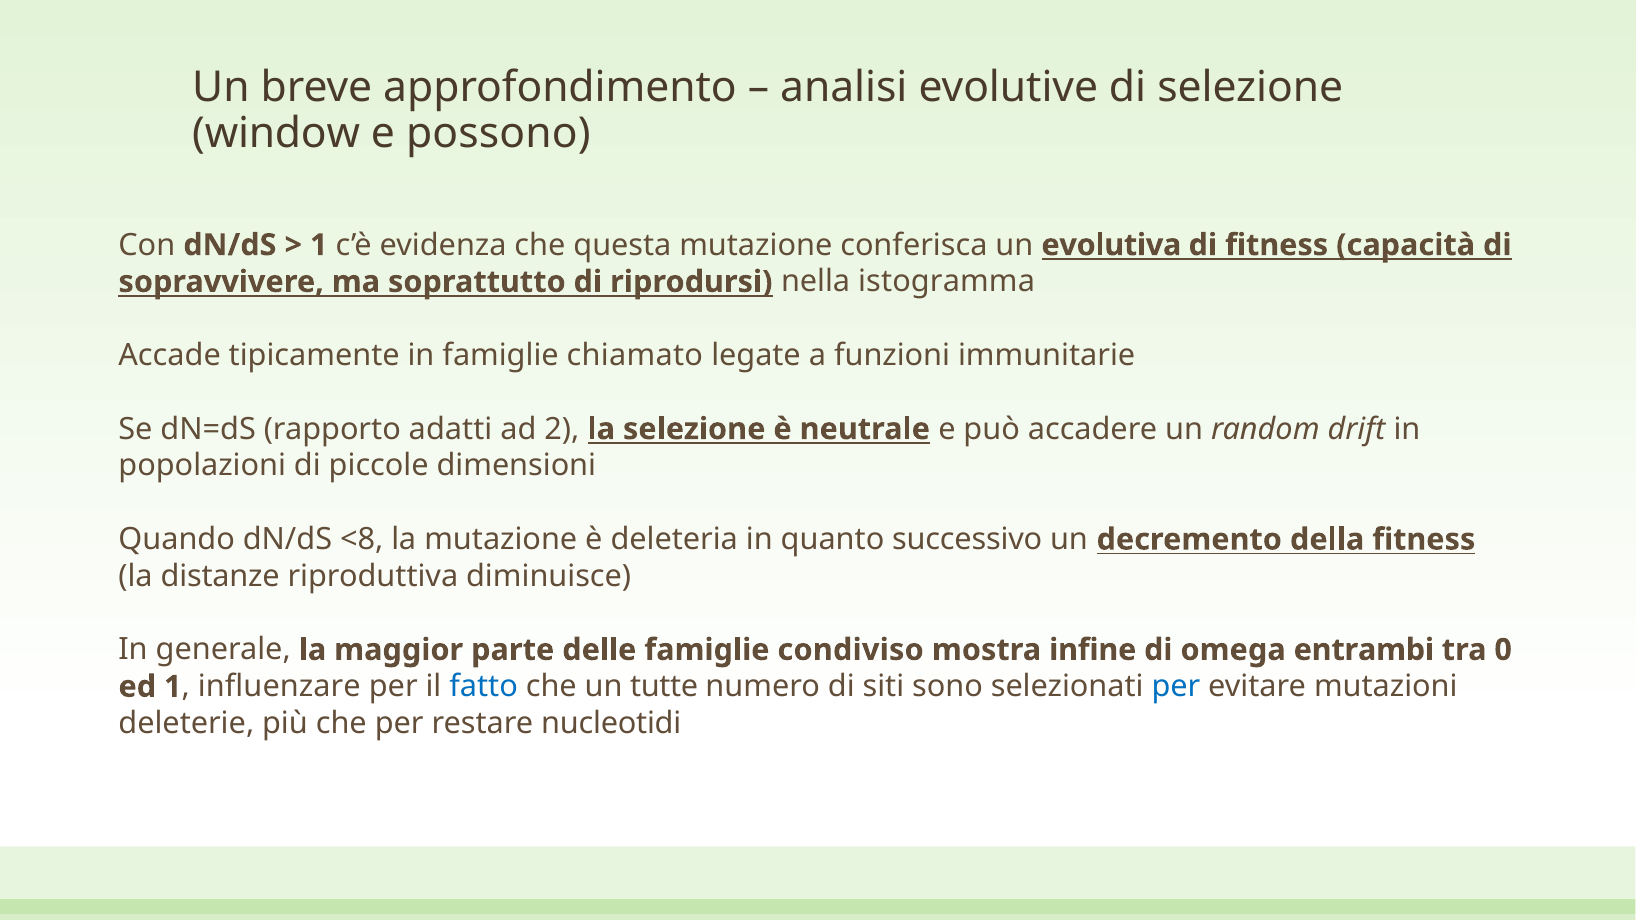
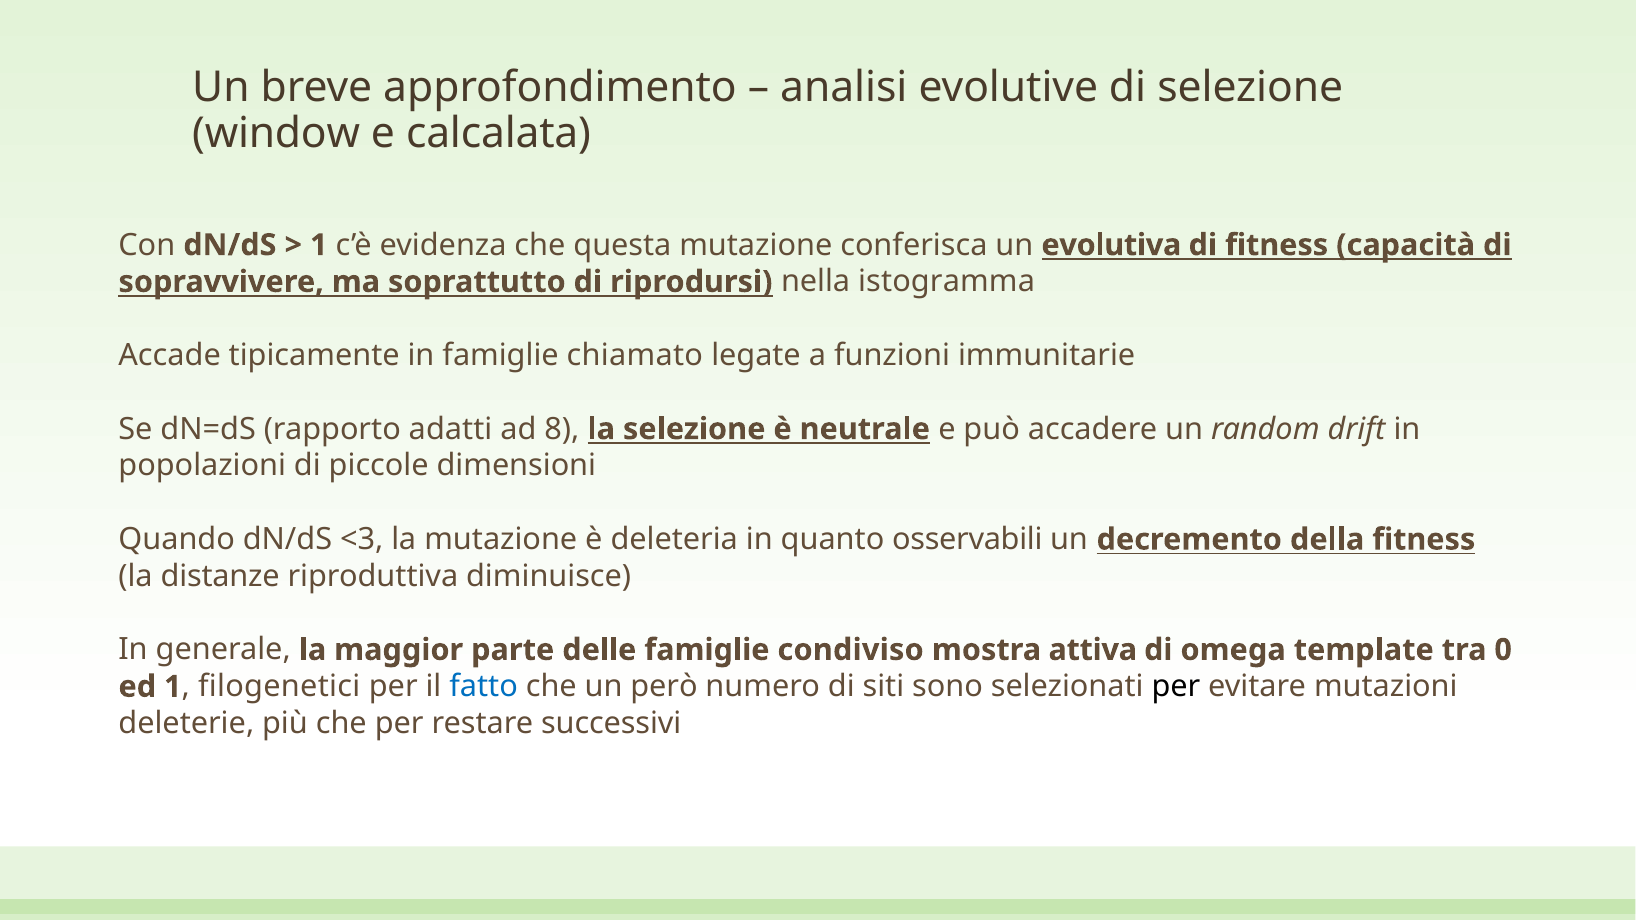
possono: possono -> calcalata (498, 134)
2: 2 -> 8 (562, 429)
<8: <8 -> <3 (362, 540)
successivo: successivo -> osservabili (967, 540)
infine: infine -> attiva (1093, 650)
entrambi: entrambi -> template (1364, 650)
influenzare: influenzare -> filogenetici (279, 687)
tutte: tutte -> però (664, 687)
per colour: blue -> black (1176, 687)
nucleotidi: nucleotidi -> successivi (611, 724)
